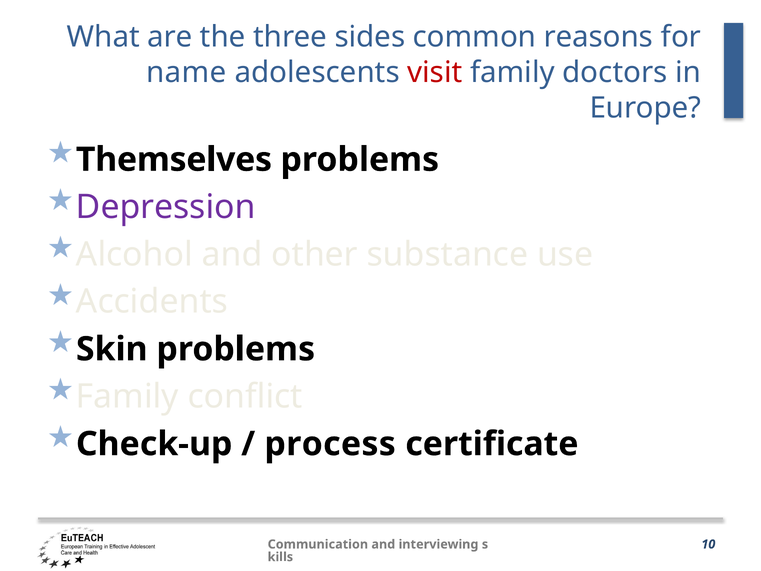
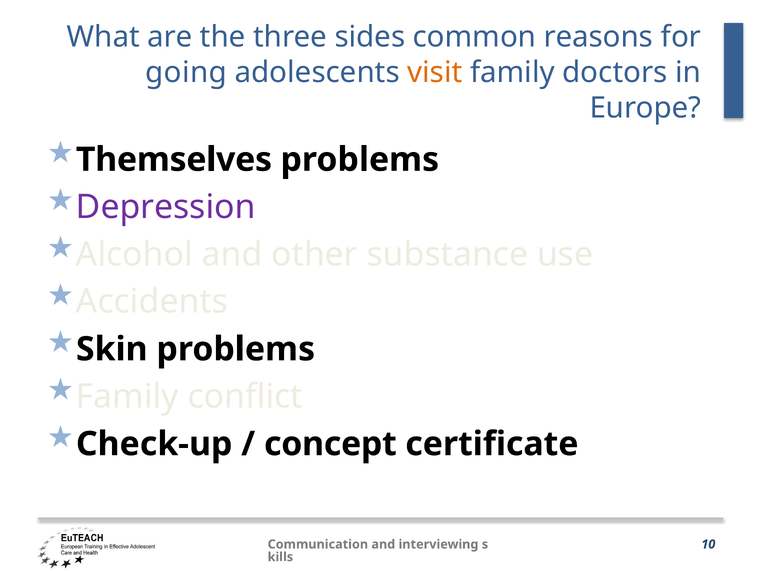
name: name -> going (186, 73)
visit colour: red -> orange (435, 73)
process: process -> concept (330, 444)
